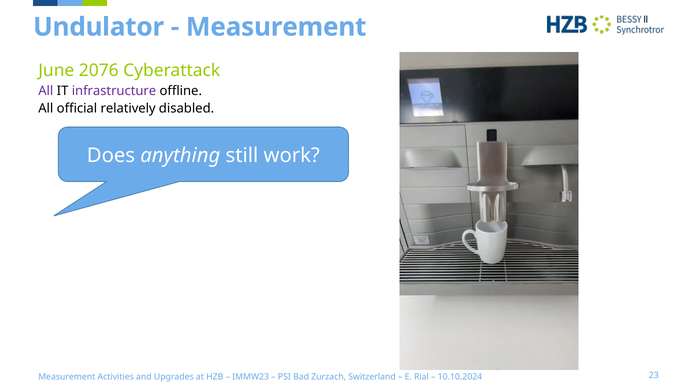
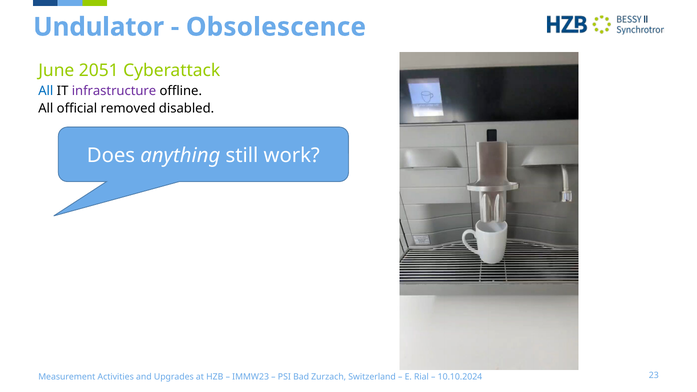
Measurement: Measurement -> Obsolescence (276, 27)
2076: 2076 -> 2051 (99, 71)
All colour: purple -> blue (46, 91)
relatively: relatively -> removed (128, 108)
